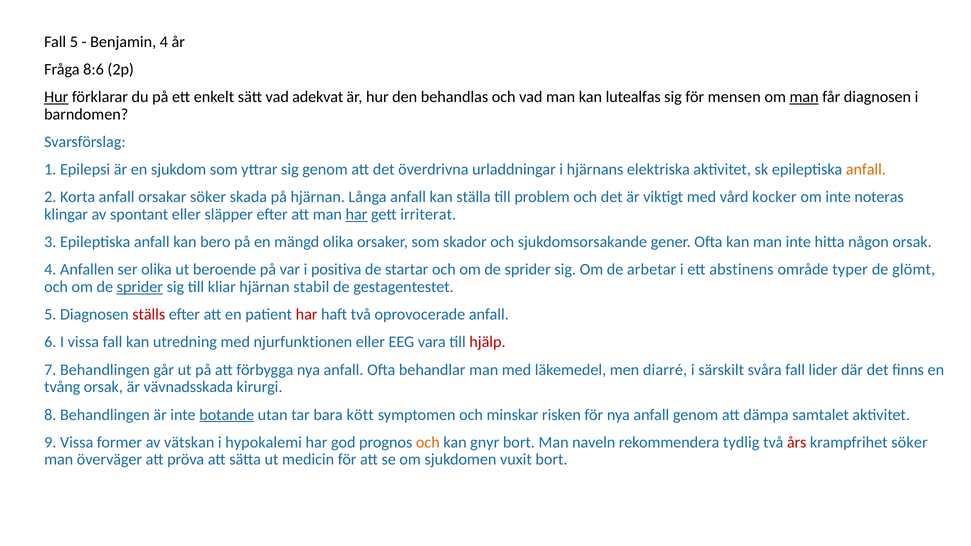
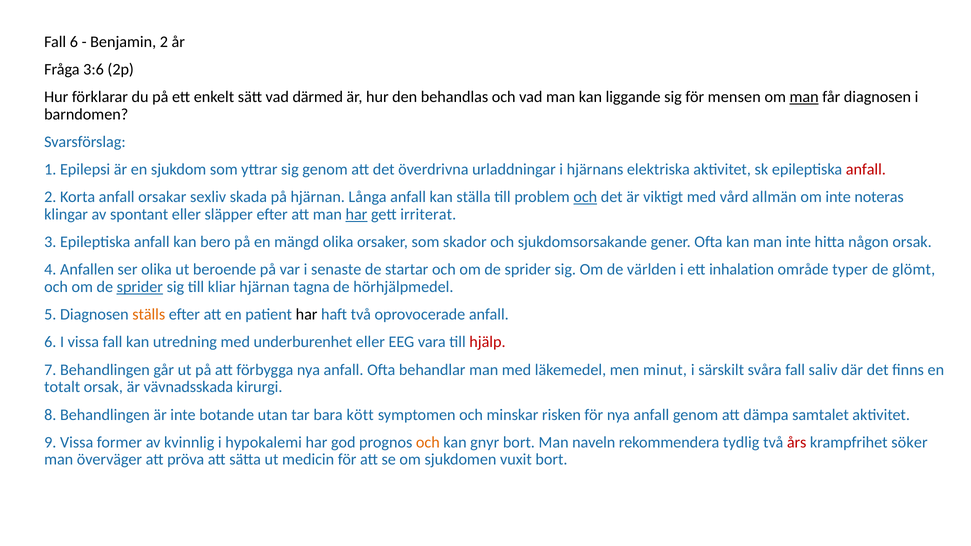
Fall 5: 5 -> 6 (74, 42)
Benjamin 4: 4 -> 2 (164, 42)
8:6: 8:6 -> 3:6 (94, 70)
Hur underline: present -> none (56, 97)
adekvat: adekvat -> därmed (318, 97)
lutealfas: lutealfas -> liggande (633, 97)
anfall colour: orange -> red (866, 170)
orsakar söker: söker -> sexliv (208, 197)
och underline: none -> present (585, 197)
kocker: kocker -> allmän (774, 197)
positiva: positiva -> senaste (336, 270)
arbetar: arbetar -> världen (652, 270)
abstinens: abstinens -> inhalation (742, 270)
stabil: stabil -> tagna (311, 287)
gestagentestet: gestagentestet -> hörhjälpmedel (403, 287)
ställs colour: red -> orange (149, 315)
har colour: red -> black (307, 315)
njurfunktionen: njurfunktionen -> underburenhet (303, 342)
diarré: diarré -> minut (665, 370)
lider: lider -> saliv (823, 370)
tvång: tvång -> totalt (62, 387)
botande underline: present -> none (227, 415)
vätskan: vätskan -> kvinnlig (189, 442)
